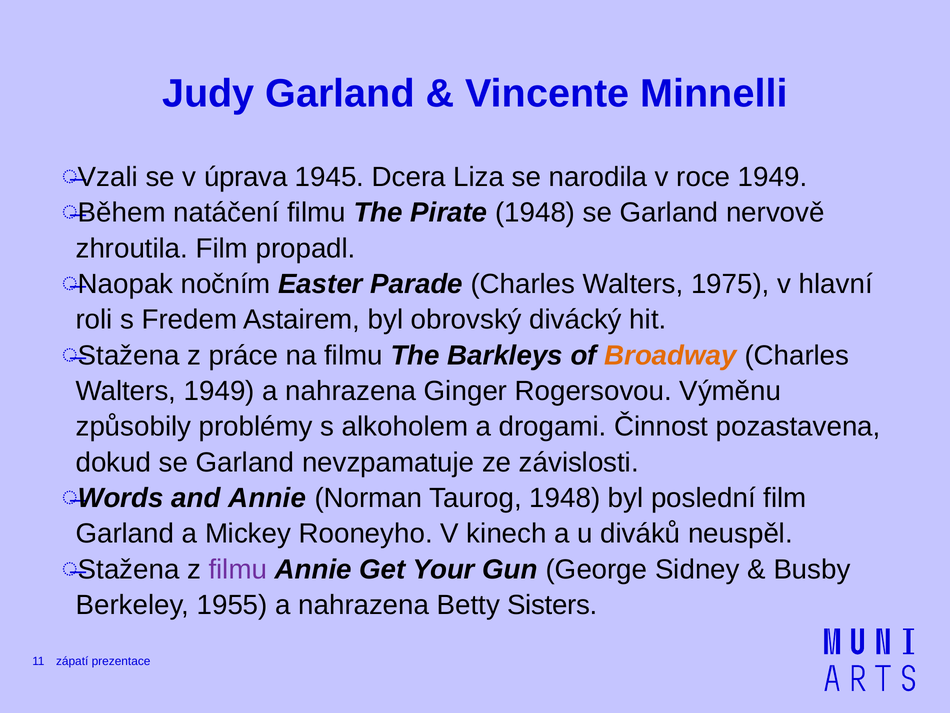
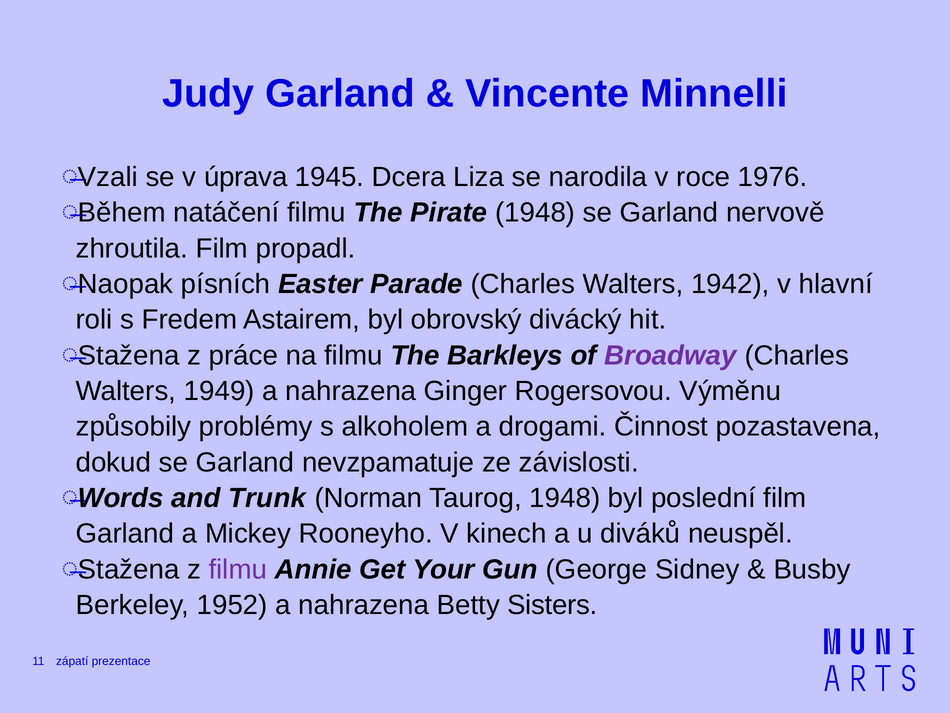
roce 1949: 1949 -> 1976 (773, 177)
nočním: nočním -> písních (226, 284)
1975: 1975 -> 1942 (730, 284)
Broadway colour: orange -> purple (670, 355)
and Annie: Annie -> Trunk (267, 498)
1955: 1955 -> 1952 (232, 605)
